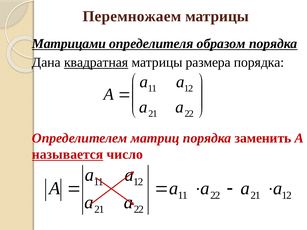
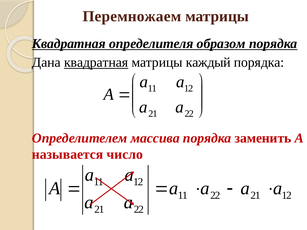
Матрицами: Матрицами -> Квадратная (69, 44)
размера: размера -> каждый (208, 63)
матриц: матриц -> массива (155, 138)
называется underline: present -> none (68, 155)
